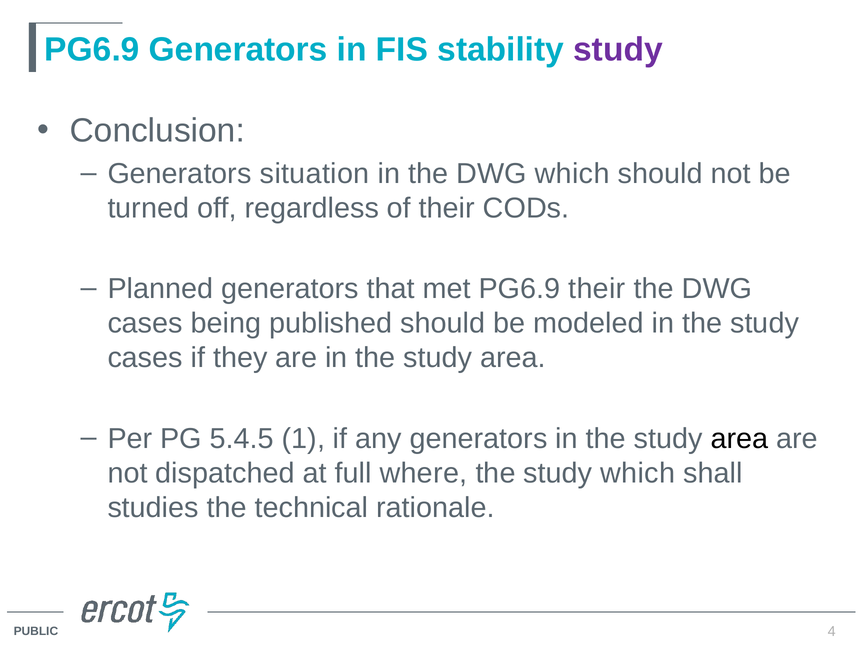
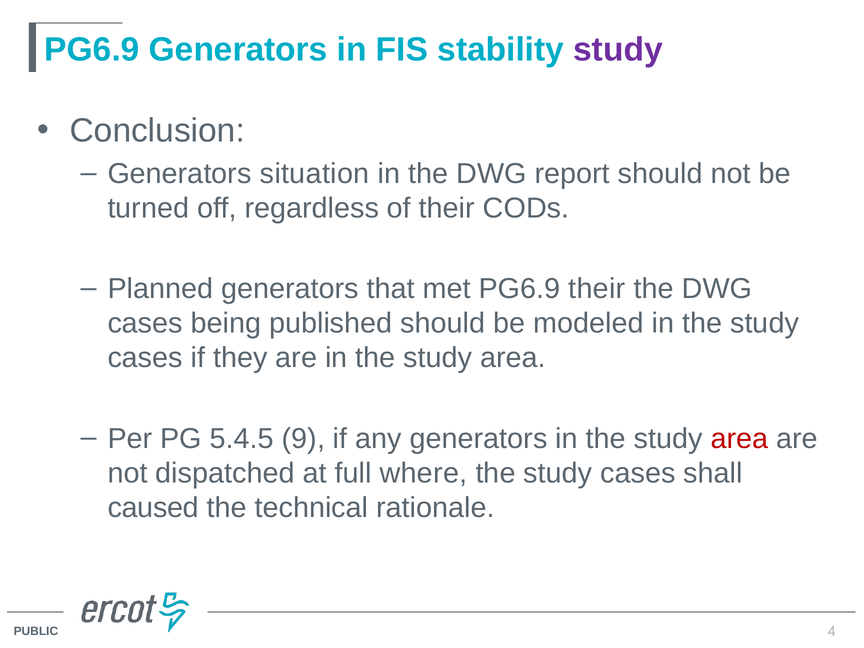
DWG which: which -> report (572, 174)
1: 1 -> 9 (303, 439)
area colour: black -> red (739, 439)
which: which -> cases (638, 473)
studies: studies -> caused (153, 508)
